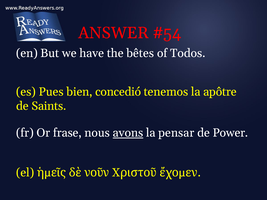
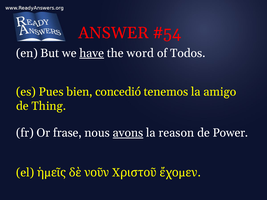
have underline: none -> present (92, 53)
bêtes: bêtes -> word (140, 53)
apôtre: apôtre -> amigo (220, 92)
Saints: Saints -> Thing (49, 106)
pensar: pensar -> reason (176, 133)
